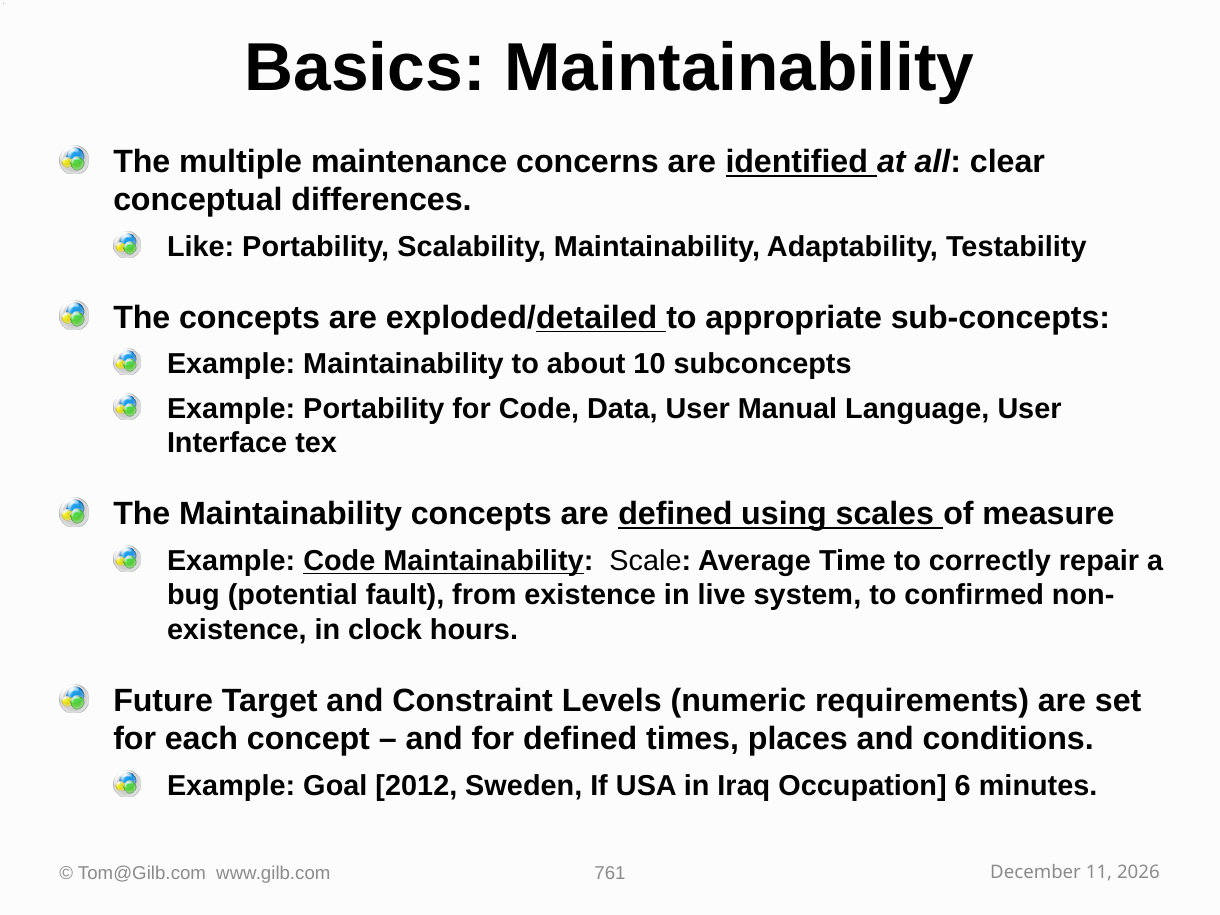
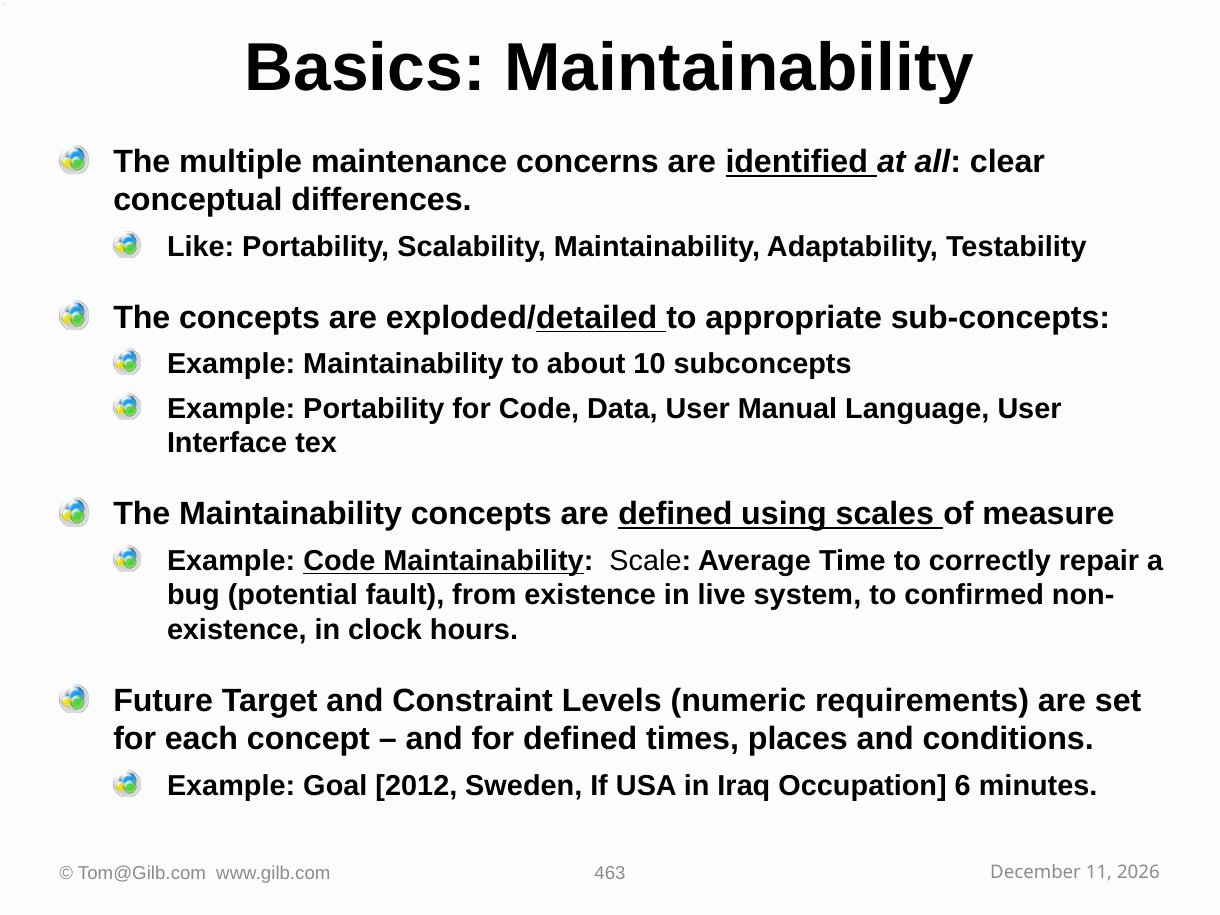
761: 761 -> 463 (610, 874)
